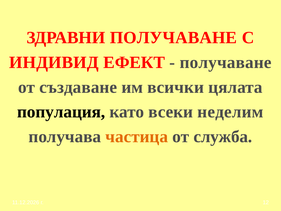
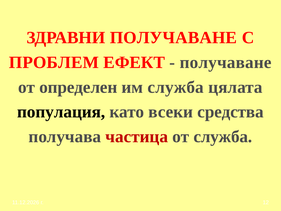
ИНДИВИД: ИНДИВИД -> ПРОБЛЕМ (54, 62)
създаване: създаване -> определен (78, 87)
им всички: всички -> служба (176, 87)
неделим: неделим -> средства (231, 112)
частица colour: orange -> red (137, 137)
